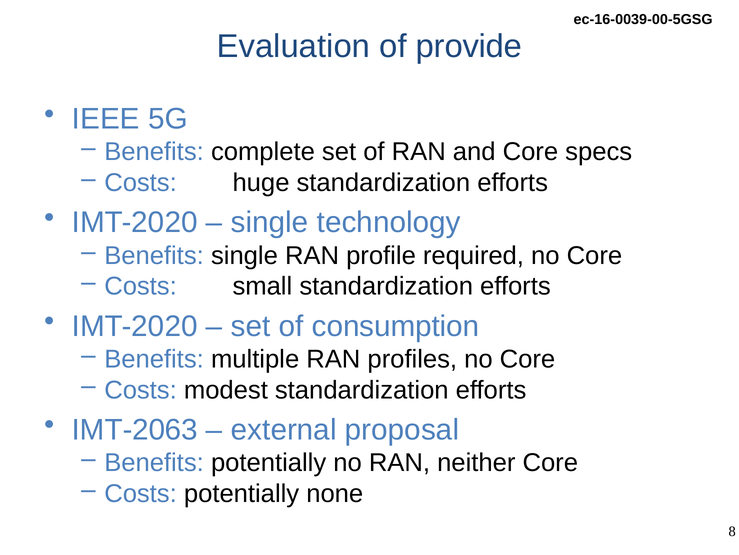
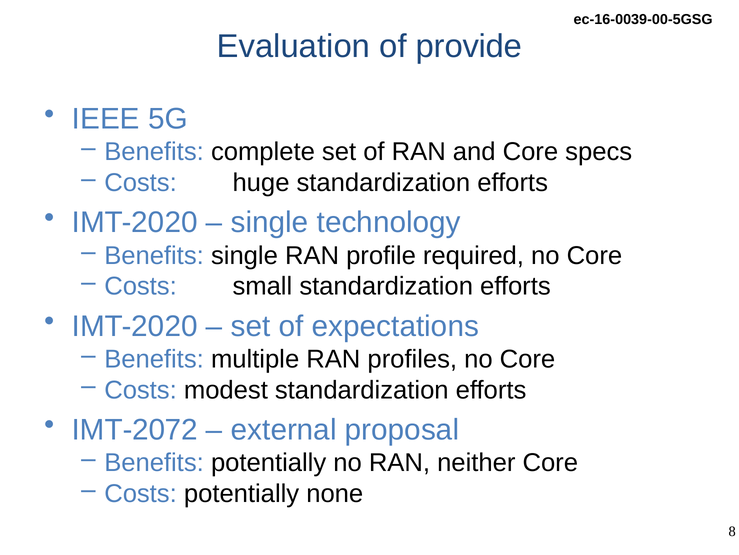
consumption: consumption -> expectations (395, 326)
IMT-2063: IMT-2063 -> IMT-2072 (135, 429)
